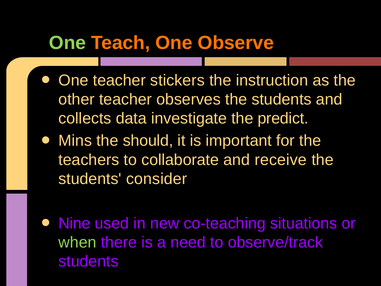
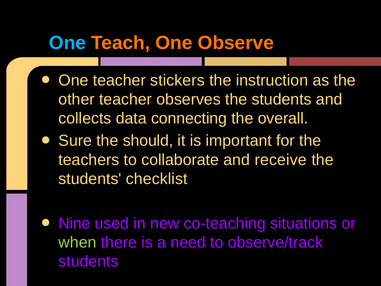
One colour: light green -> light blue (67, 43)
investigate: investigate -> connecting (189, 118)
predict: predict -> overall (283, 118)
Mins: Mins -> Sure (75, 141)
consider: consider -> checklist (157, 179)
